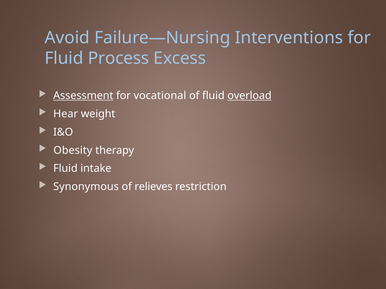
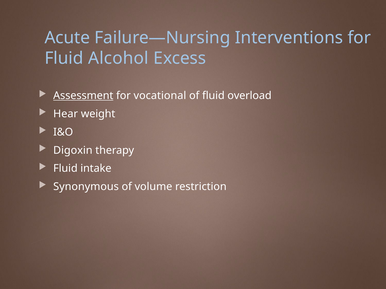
Avoid: Avoid -> Acute (67, 38)
Process: Process -> Alcohol (118, 58)
overload underline: present -> none (249, 96)
Obesity: Obesity -> Digoxin (73, 150)
relieves: relieves -> volume (153, 187)
